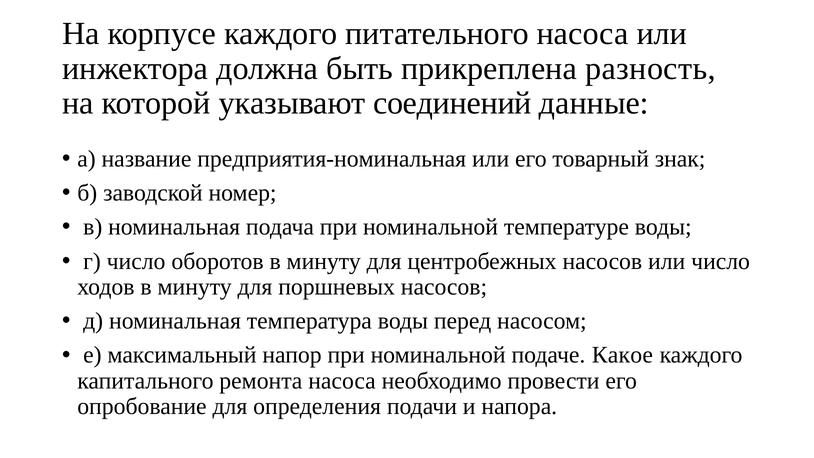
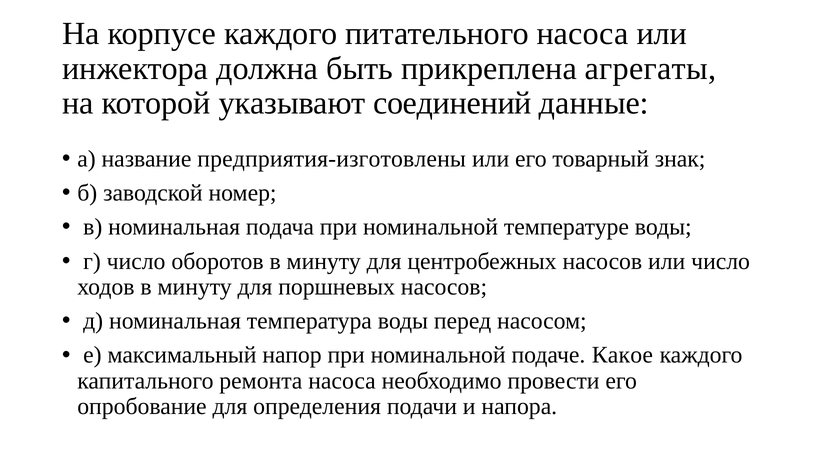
разность: разность -> агрегаты (651, 68)
предприятия-номинальная: предприятия-номинальная -> предприятия-изготовлены (332, 159)
